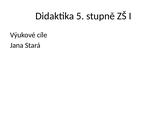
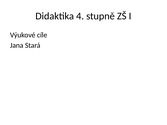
5: 5 -> 4 (80, 16)
